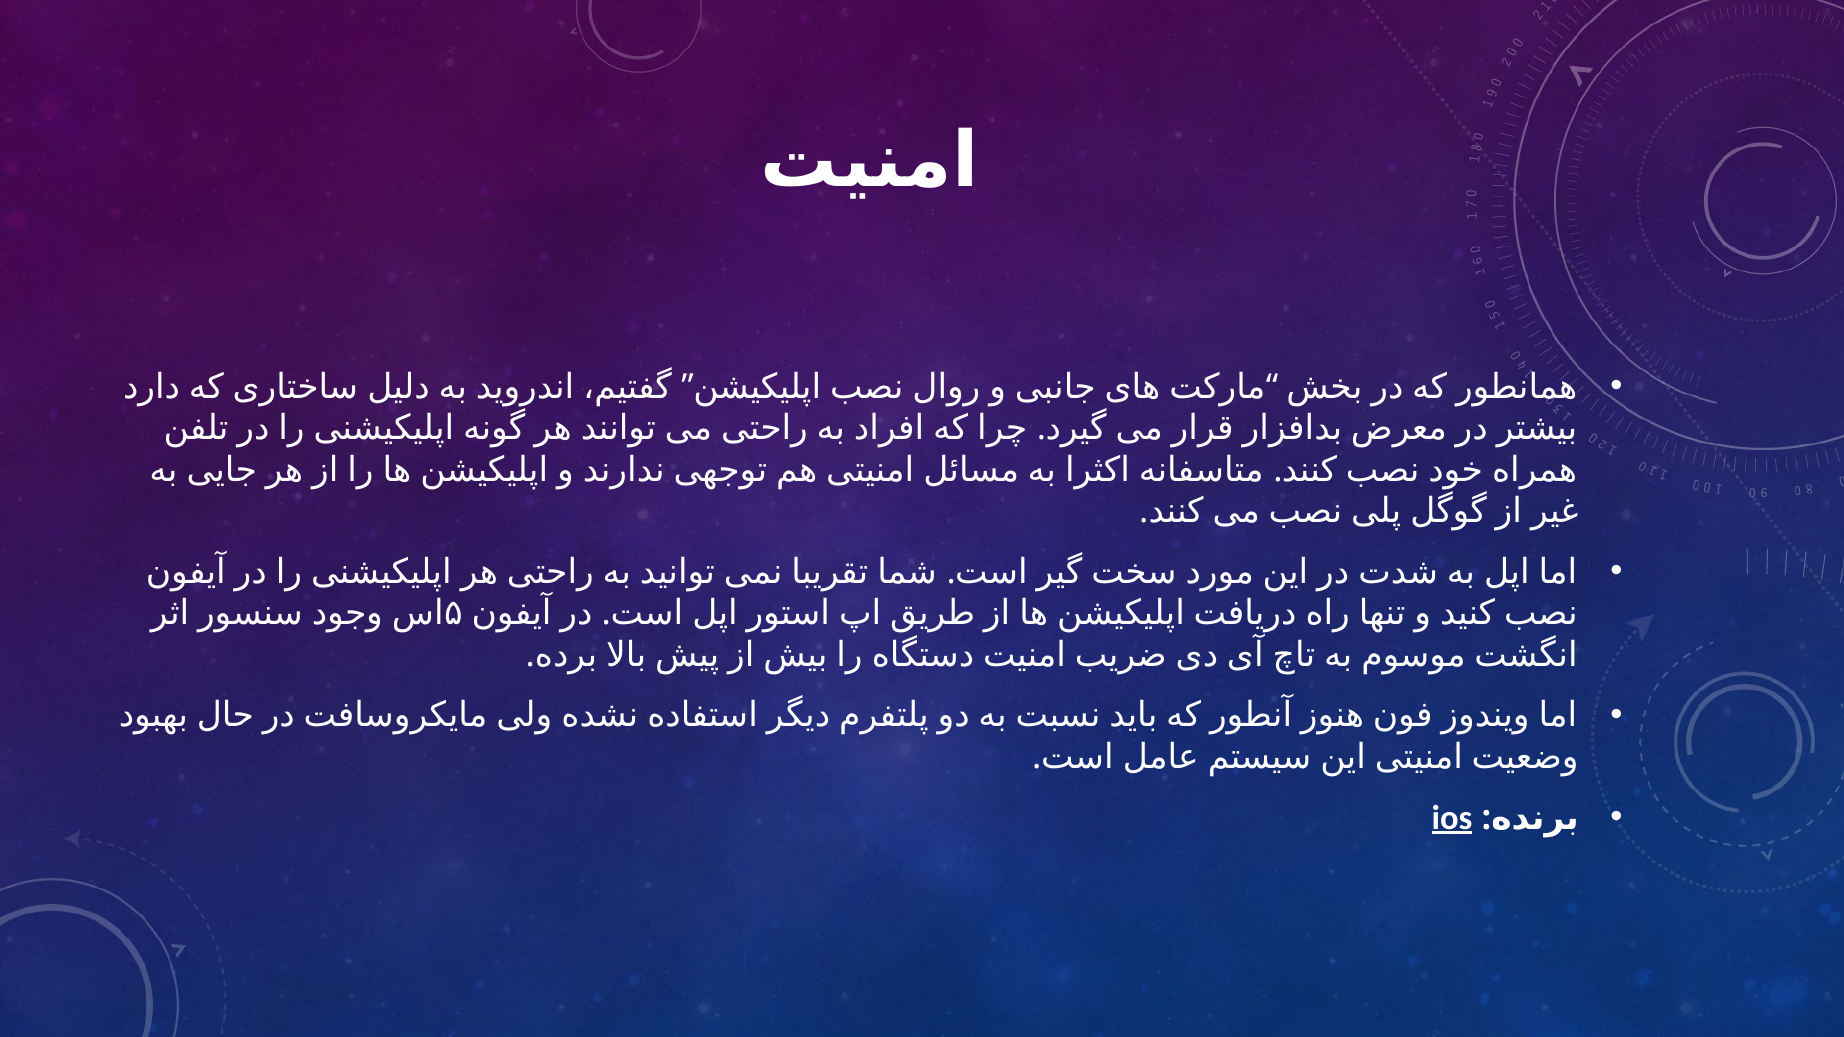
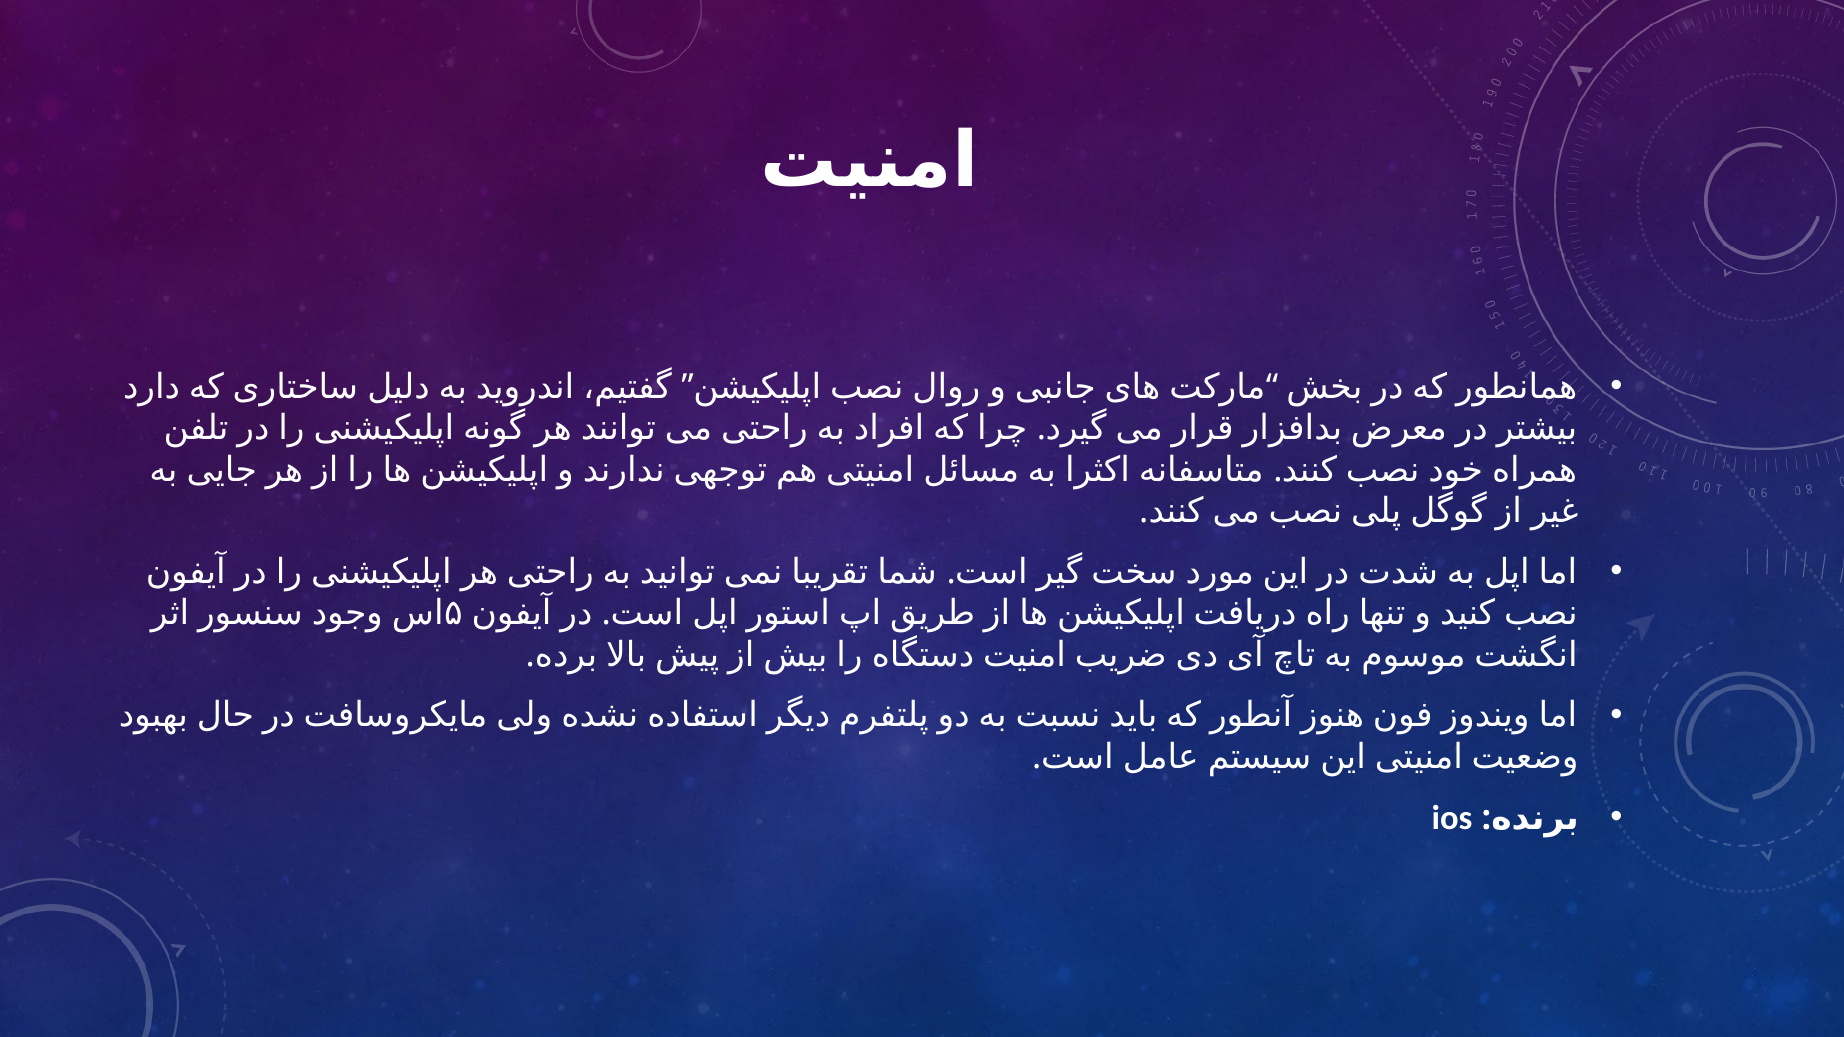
ios underline: present -> none (1452, 818)
